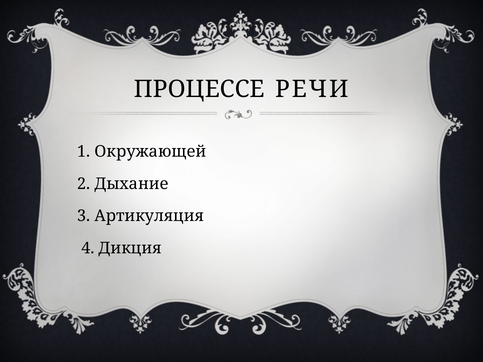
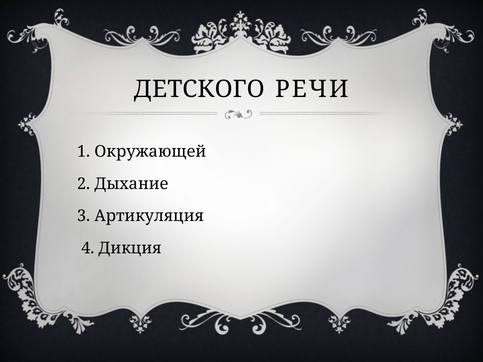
ПРОЦЕССЕ: ПРОЦЕССЕ -> ДЕТСКОГО (199, 89)
